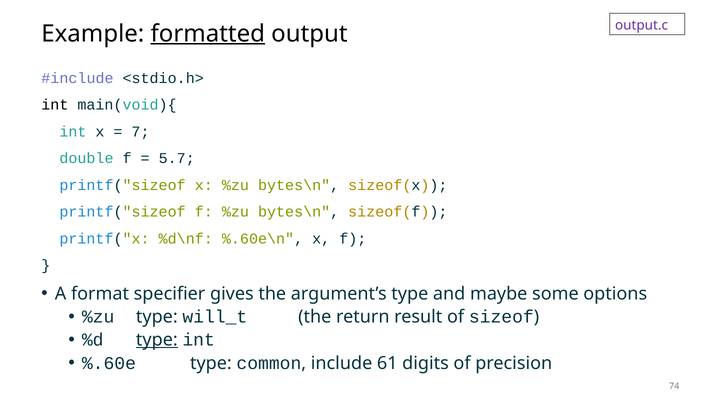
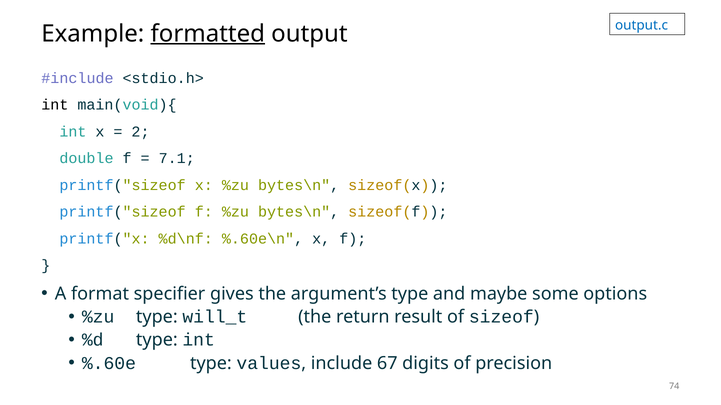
output.c colour: purple -> blue (642, 25)
7: 7 -> 2 (141, 132)
5.7: 5.7 -> 7.1 (177, 159)
type underline: present -> none (157, 340)
common: common -> values (269, 364)
61: 61 -> 67 (387, 364)
